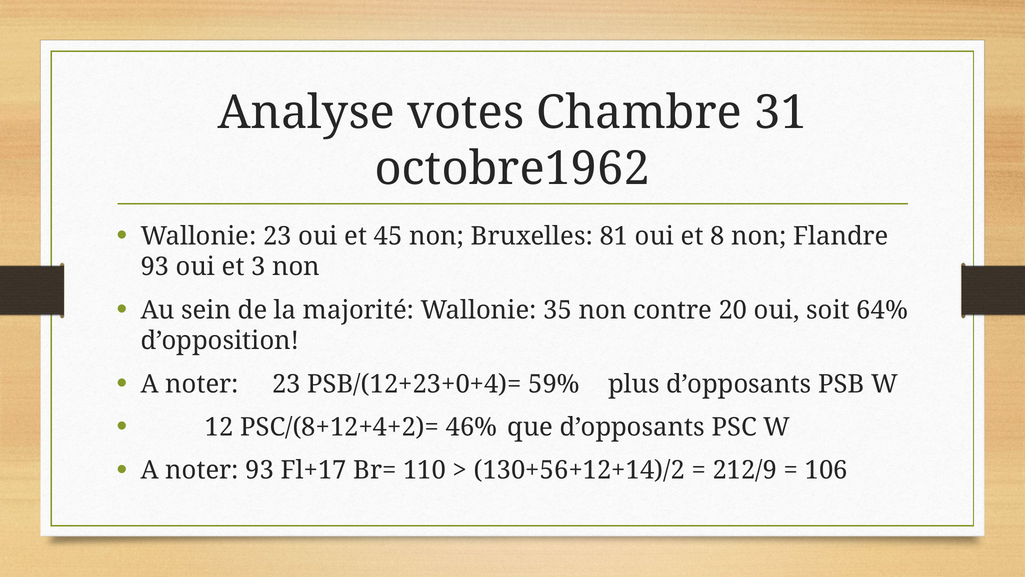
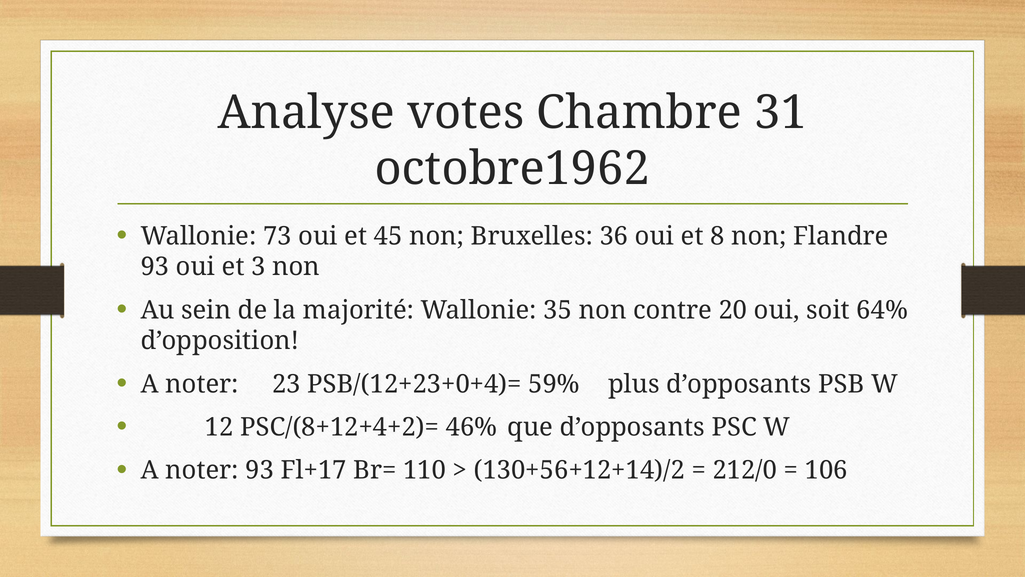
Wallonie 23: 23 -> 73 (277, 236)
81: 81 -> 36 (614, 236)
212/9: 212/9 -> 212/0 (745, 470)
